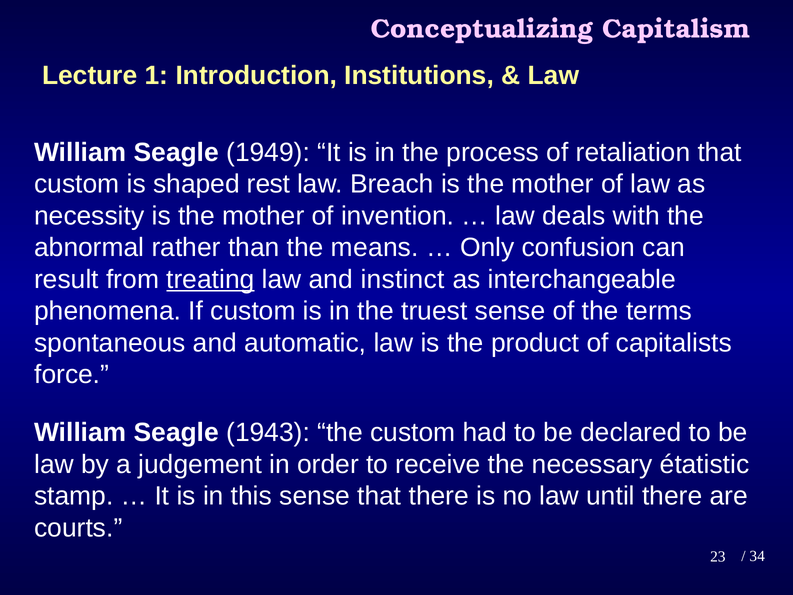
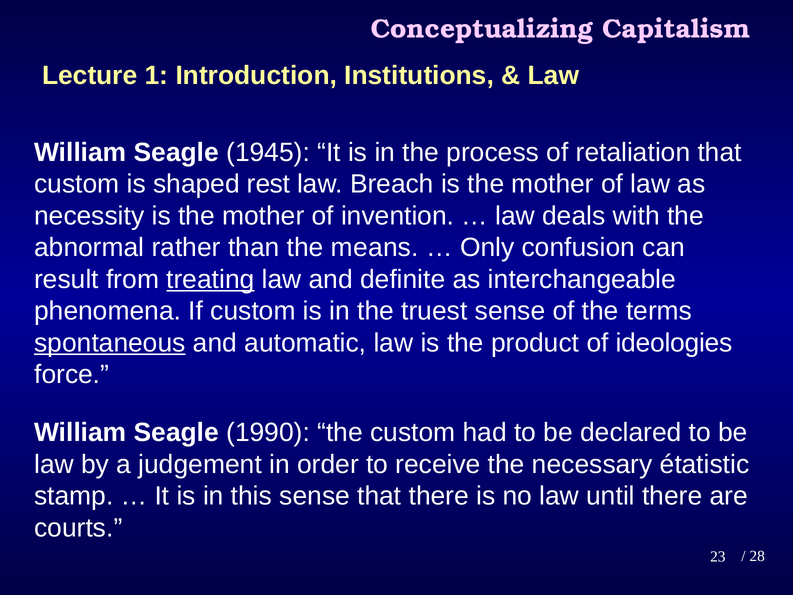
1949: 1949 -> 1945 (268, 152)
instinct: instinct -> definite (403, 279)
spontaneous underline: none -> present (110, 343)
capitalists: capitalists -> ideologies (674, 343)
1943: 1943 -> 1990 (268, 433)
34: 34 -> 28 (757, 556)
